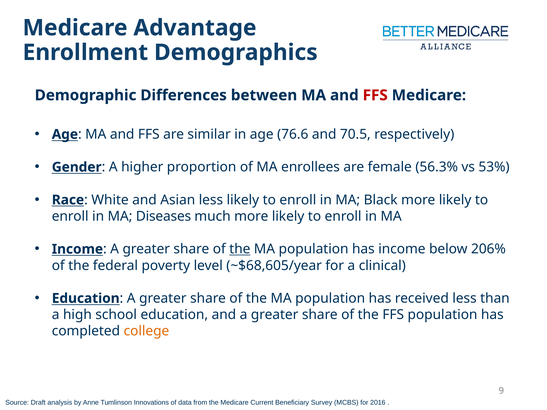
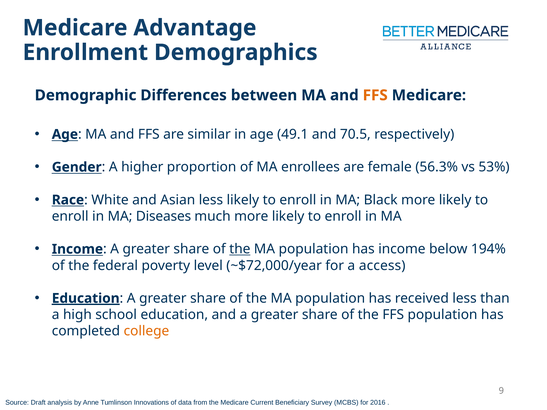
FFS colour: red -> orange (375, 95)
76.6: 76.6 -> 49.1 (293, 134)
206%: 206% -> 194% (488, 249)
~$68,605/year: ~$68,605/year -> ~$72,000/year (274, 266)
clinical: clinical -> access (382, 266)
Education underline: none -> present (86, 299)
